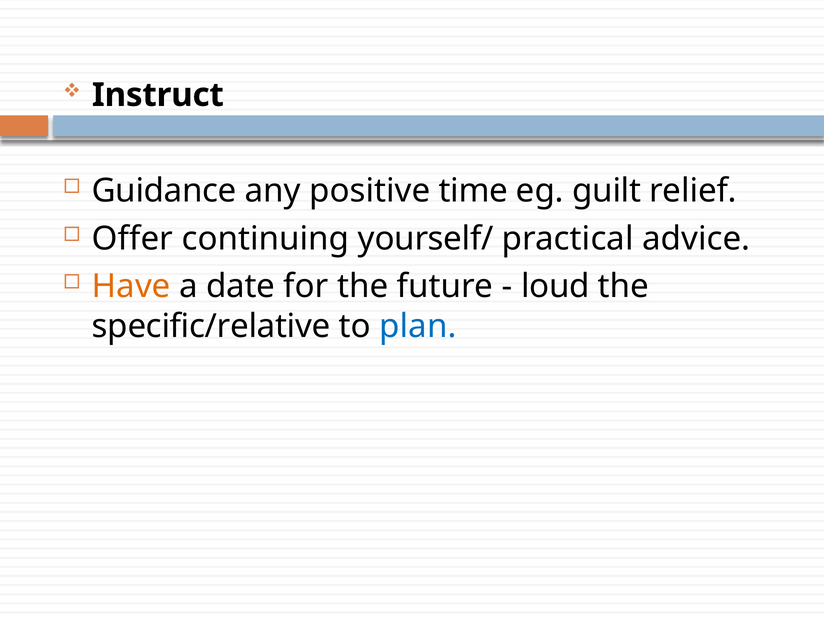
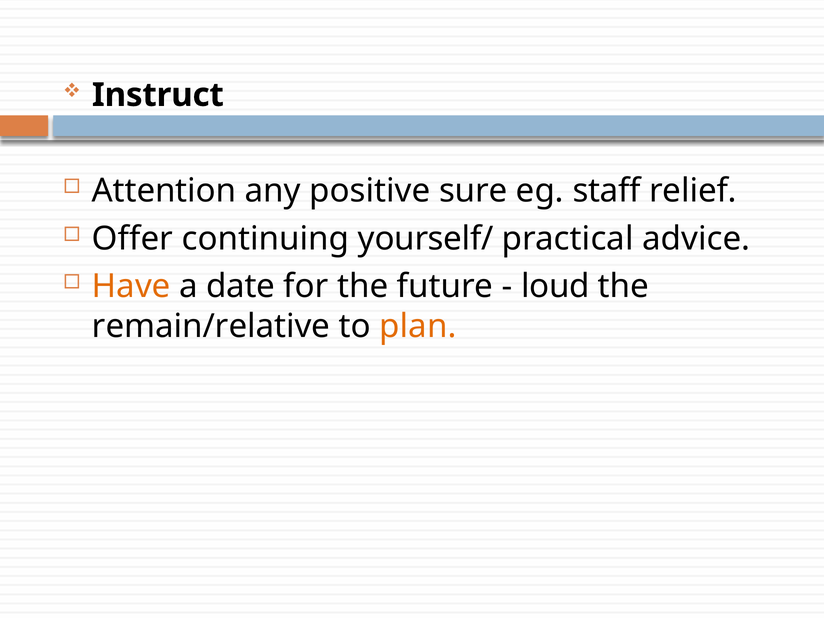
Guidance: Guidance -> Attention (164, 191)
time: time -> sure (473, 191)
guilt: guilt -> staff (607, 191)
specific/relative: specific/relative -> remain/relative (211, 326)
plan colour: blue -> orange (418, 326)
